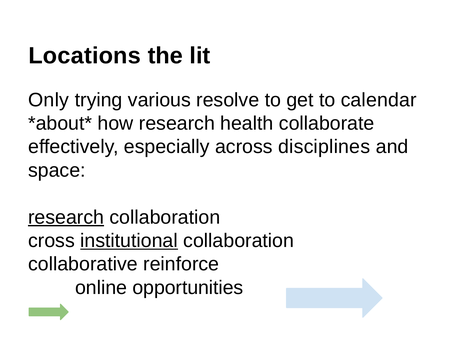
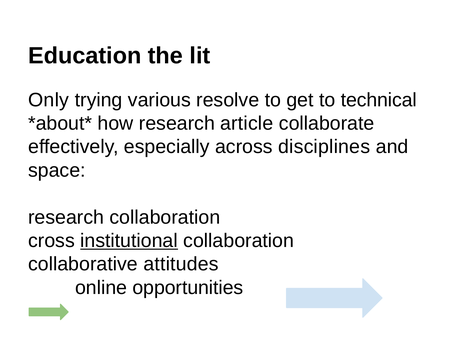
Locations: Locations -> Education (85, 56)
calendar: calendar -> technical (379, 100)
health: health -> article (247, 123)
research underline: present -> none (66, 217)
reinforce: reinforce -> attitudes (181, 264)
